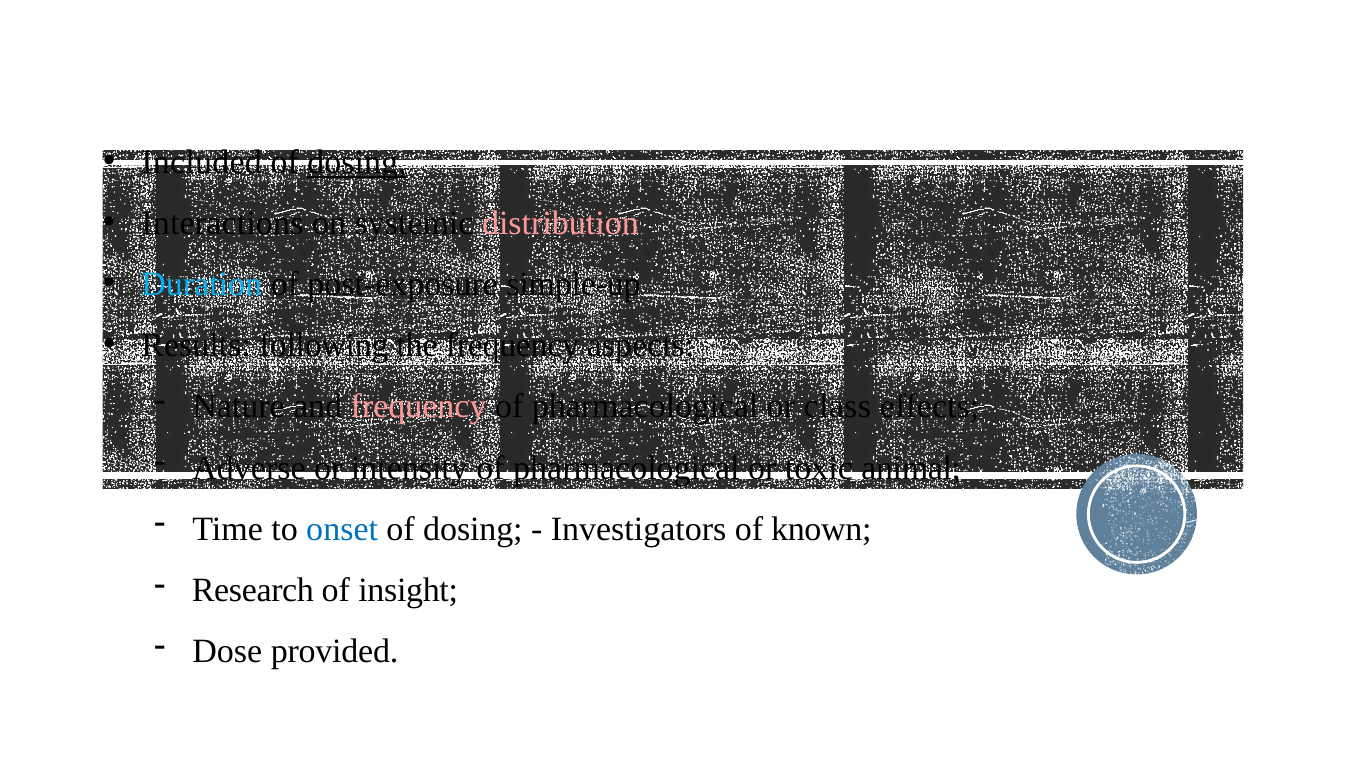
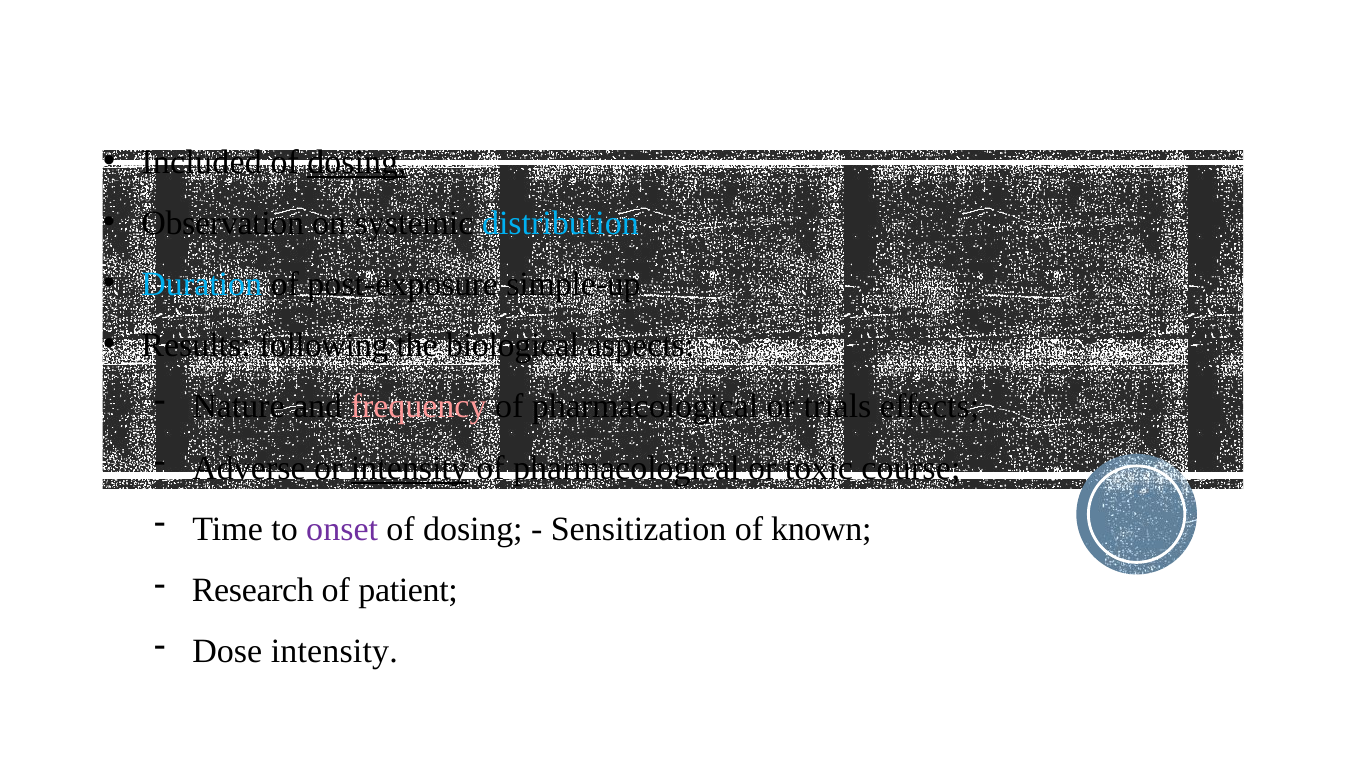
Interactions: Interactions -> Observation (223, 223)
distribution colour: pink -> light blue (560, 223)
the frequency: frequency -> biological (513, 346)
class: class -> trials (838, 407)
intensity underline: none -> present (409, 468)
animal: animal -> course (911, 468)
onset colour: blue -> purple (342, 529)
Investigators: Investigators -> Sensitization (639, 529)
insight: insight -> patient (408, 590)
Dose provided: provided -> intensity (334, 652)
